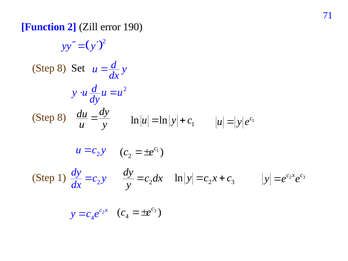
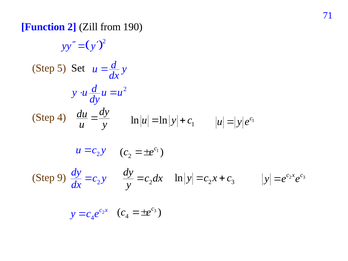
error: error -> from (111, 27)
8: 8 -> 5 (62, 68)
8: 8 -> 4 (62, 117)
Step 1: 1 -> 9 (62, 178)
